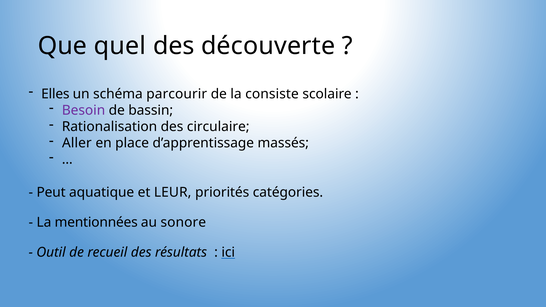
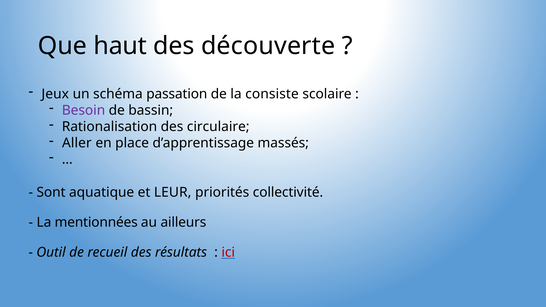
quel: quel -> haut (120, 46)
Elles: Elles -> Jeux (55, 94)
parcourir: parcourir -> passation (177, 94)
Peut: Peut -> Sont (51, 192)
catégories: catégories -> collectivité (288, 192)
sonore: sonore -> ailleurs (183, 222)
ici colour: black -> red (228, 252)
